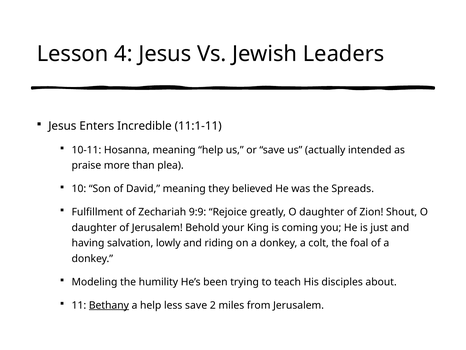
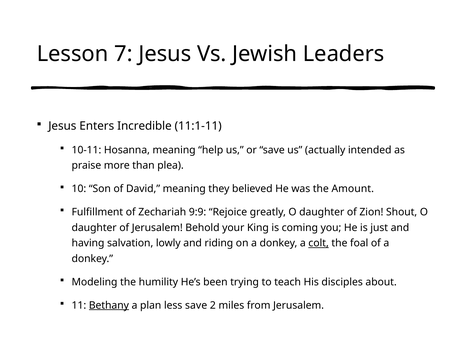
4: 4 -> 7 (123, 54)
Spreads: Spreads -> Amount (353, 189)
colt underline: none -> present (319, 243)
a help: help -> plan (151, 305)
